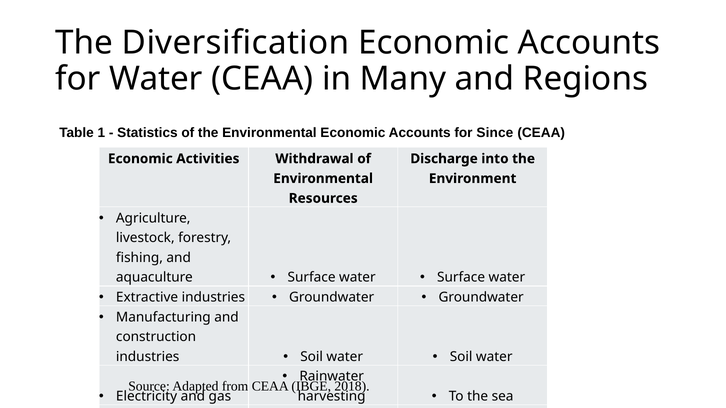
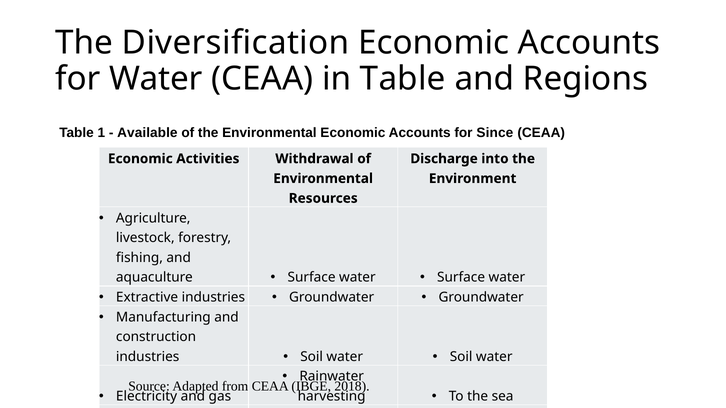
in Many: Many -> Table (403, 79)
Statistics: Statistics -> Available (147, 133)
